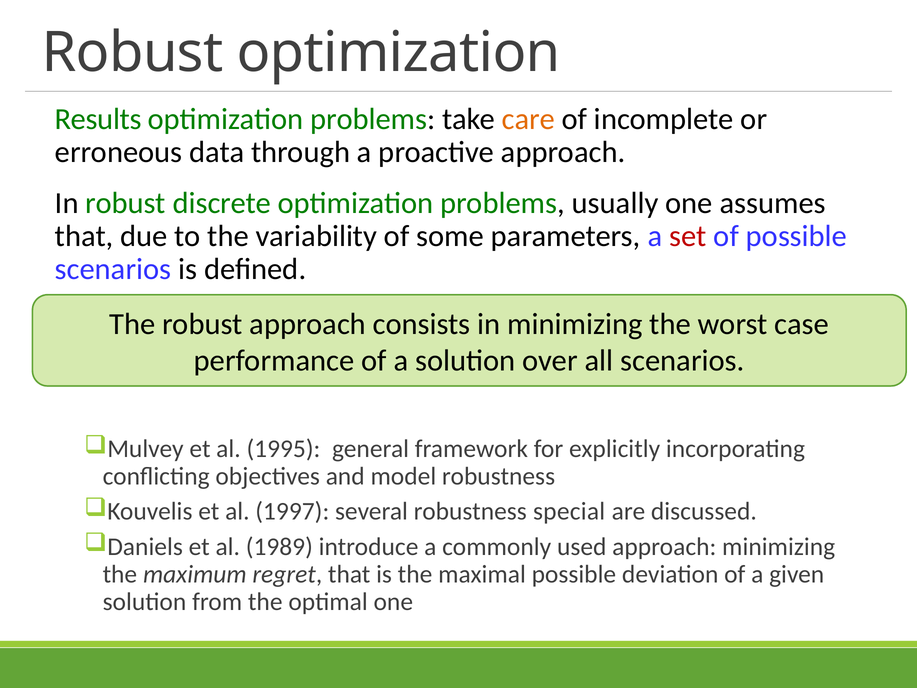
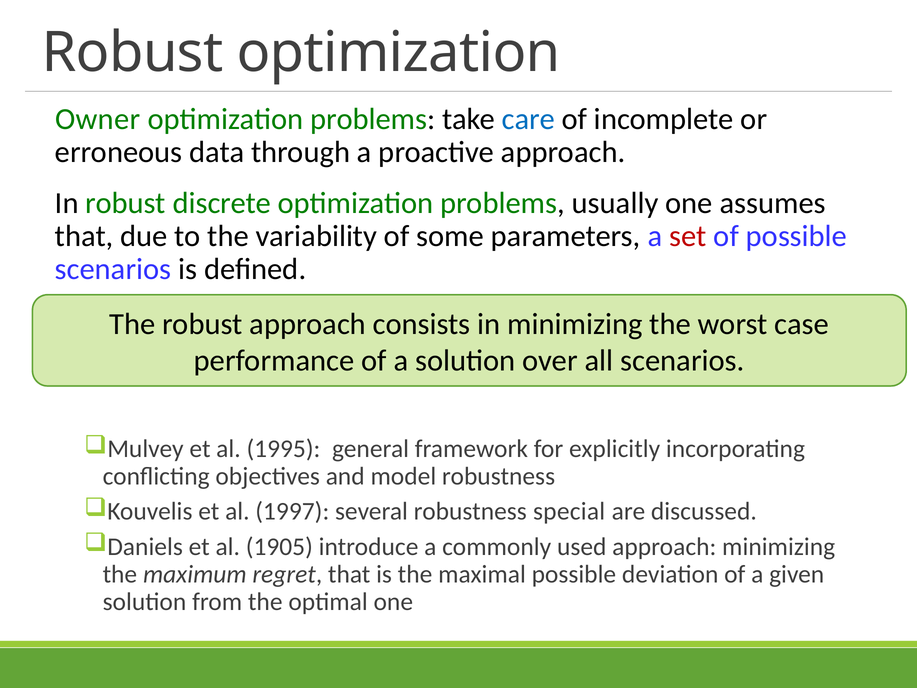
Results: Results -> Owner (98, 119)
care colour: orange -> blue (528, 119)
1989: 1989 -> 1905 (279, 547)
